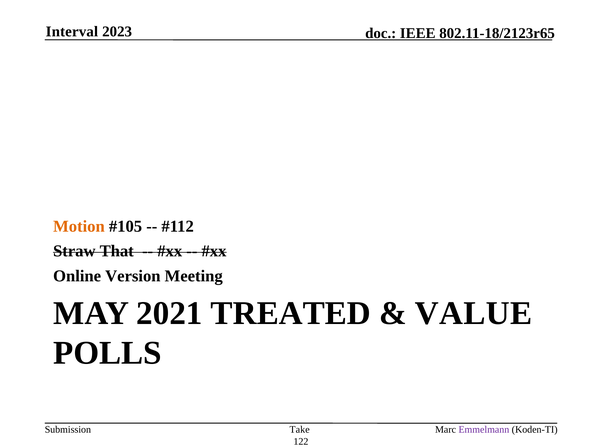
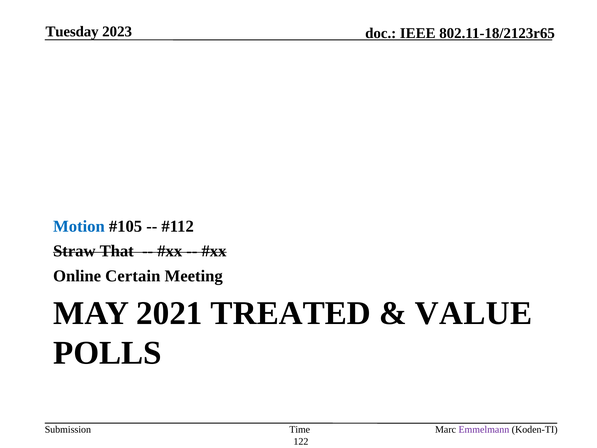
Interval: Interval -> Tuesday (72, 32)
Motion colour: orange -> blue (79, 226)
Version: Version -> Certain (133, 276)
Take: Take -> Time (300, 429)
